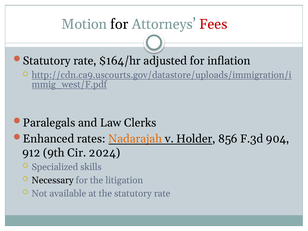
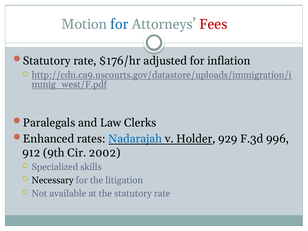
for colour: black -> blue (119, 24)
$164/hr: $164/hr -> $176/hr (120, 61)
Nadarajah colour: orange -> blue (135, 139)
856: 856 -> 929 (228, 139)
904: 904 -> 996 (278, 139)
2024: 2024 -> 2002 (105, 153)
